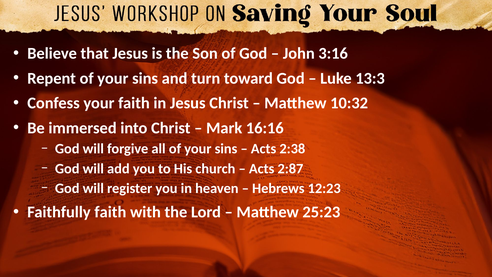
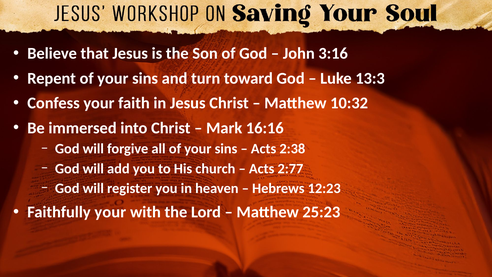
2:87: 2:87 -> 2:77 (290, 169)
Faithfully faith: faith -> your (110, 212)
